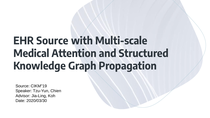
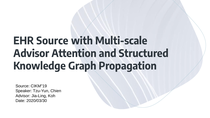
Medical: Medical -> Advisor (31, 54)
